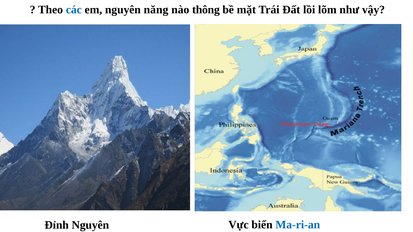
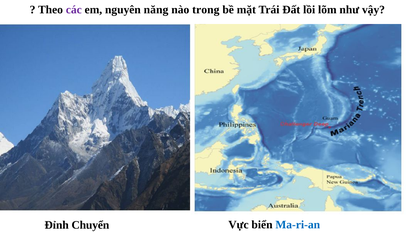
các colour: blue -> purple (74, 10)
thông: thông -> trong (206, 10)
Đỉnh Nguyên: Nguyên -> Chuyển (90, 225)
